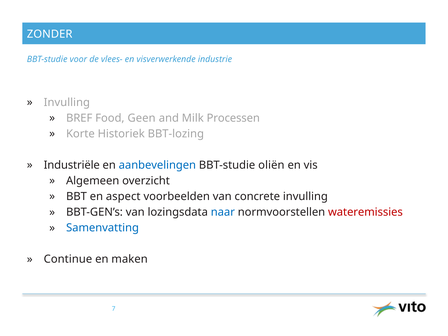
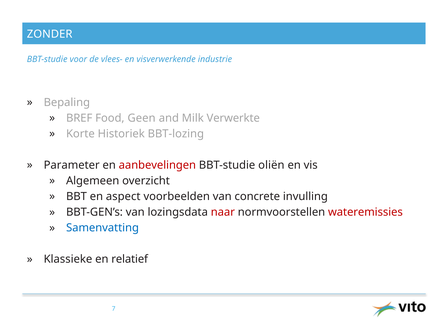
Invulling: Invulling -> Bepaling (67, 102)
Processen: Processen -> Verwerkte (233, 118)
Industriële: Industriële -> Parameter (72, 165)
aanbevelingen colour: blue -> red (157, 165)
naar colour: blue -> red (223, 212)
Continue: Continue -> Klassieke (68, 259)
maken: maken -> relatief (130, 259)
